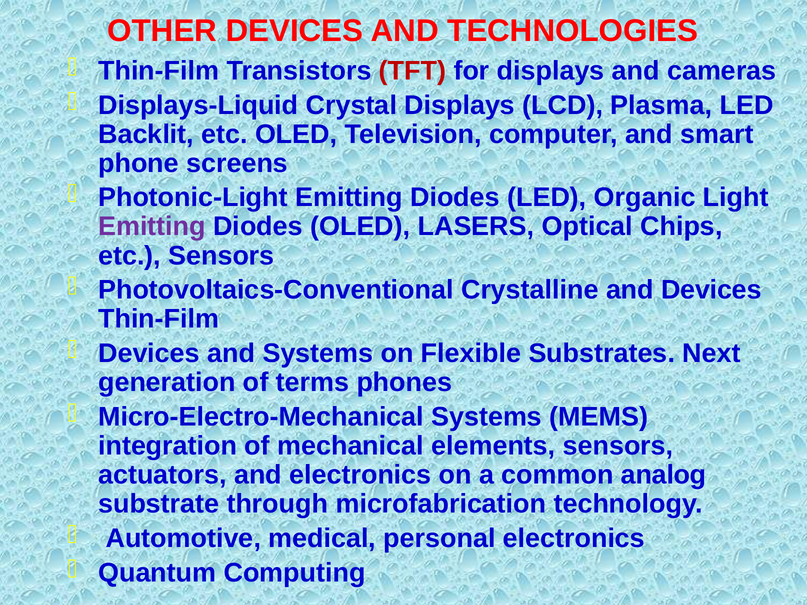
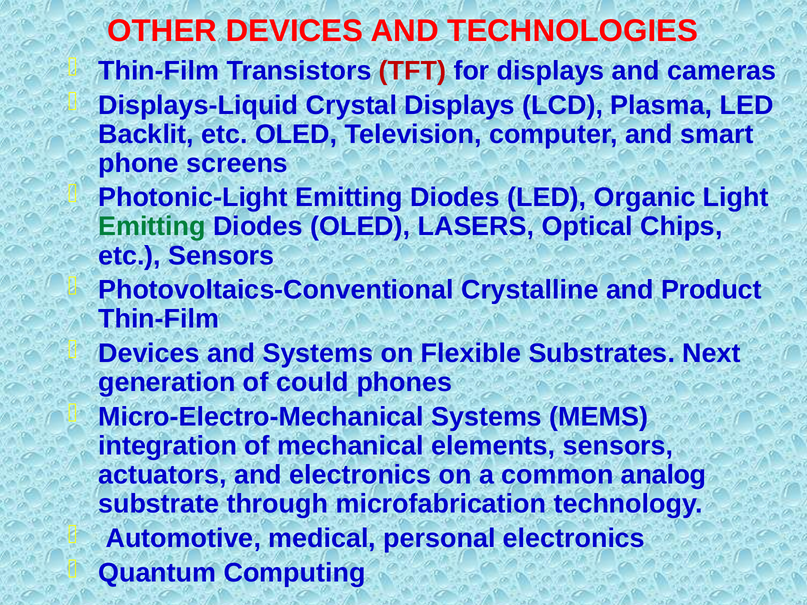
Emitting colour: purple -> green (152, 227)
and Devices: Devices -> Product (711, 290)
terms: terms -> could (312, 383)
